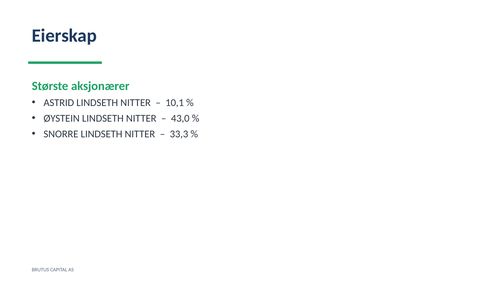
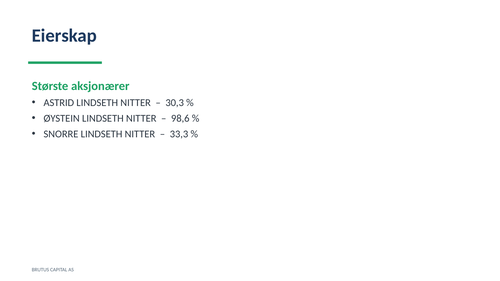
10,1: 10,1 -> 30,3 (175, 103)
43,0: 43,0 -> 98,6 (180, 118)
